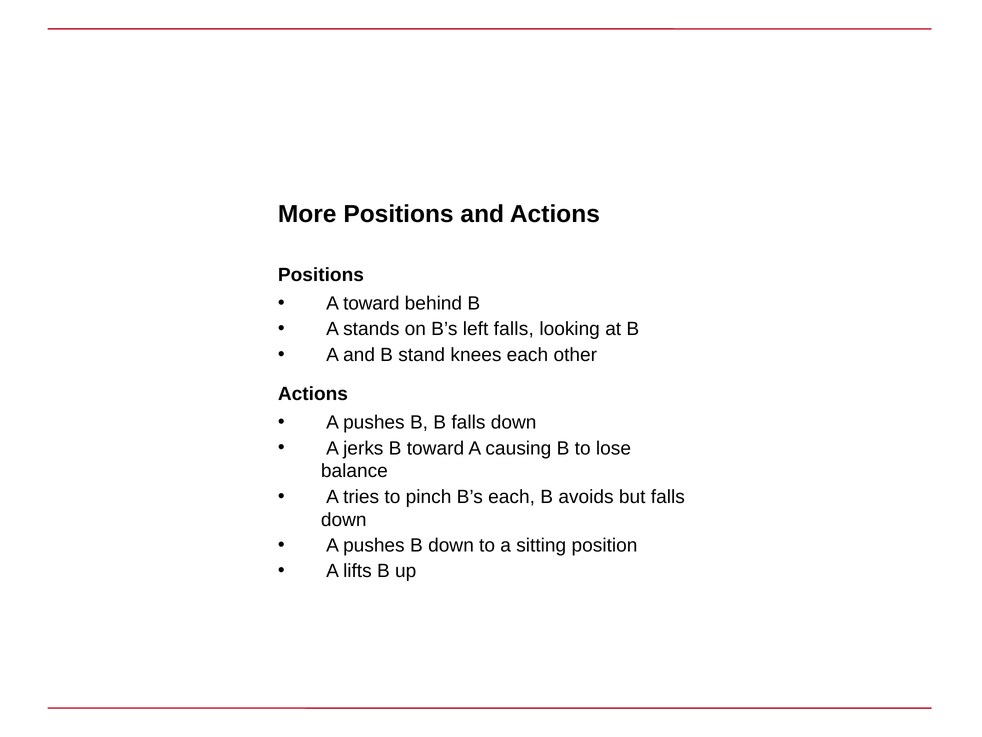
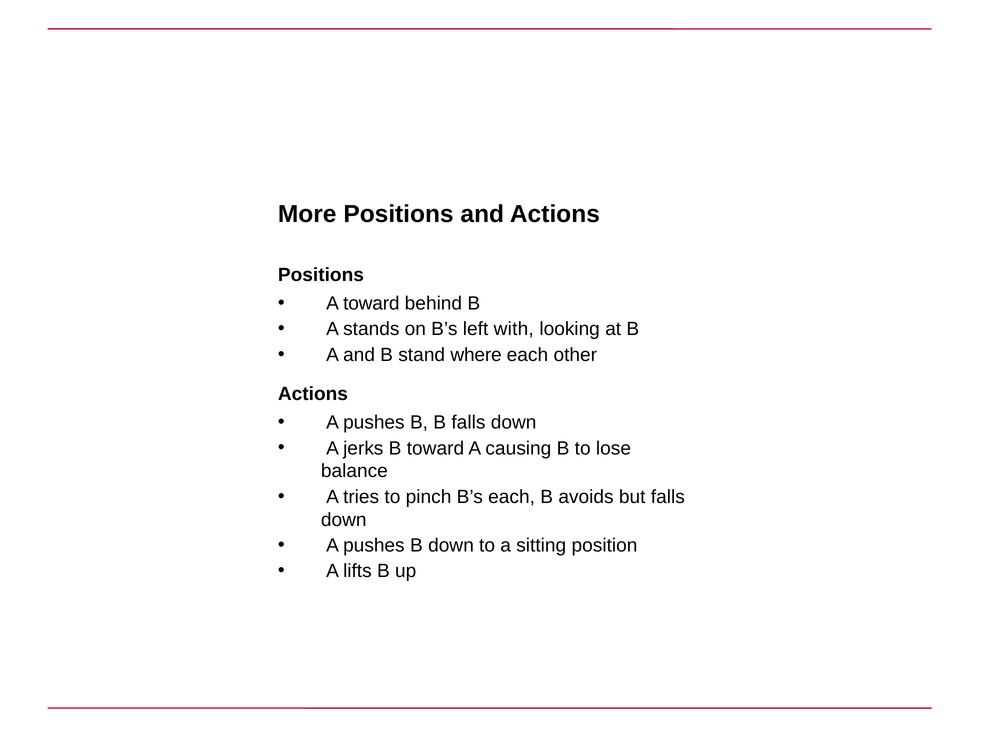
left falls: falls -> with (514, 329)
knees: knees -> where (476, 355)
